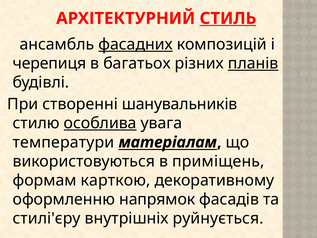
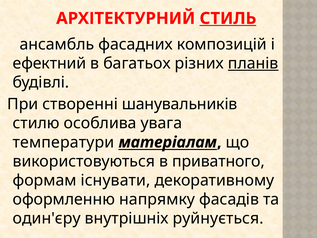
фасадних underline: present -> none (136, 44)
черепиця: черепиця -> ефектний (49, 63)
особлива underline: present -> none (100, 123)
приміщень: приміщень -> приватного (218, 161)
карткою: карткою -> існувати (115, 180)
напрямок: напрямок -> напрямку (157, 199)
стилі'єру: стилі'єру -> один'єру (47, 218)
